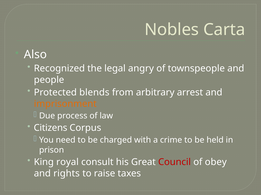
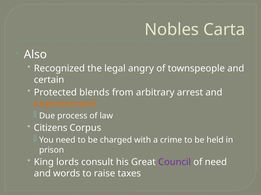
people: people -> certain (49, 80)
royal: royal -> lords (67, 163)
Council colour: red -> purple (175, 163)
of obey: obey -> need (216, 163)
rights: rights -> words (67, 174)
